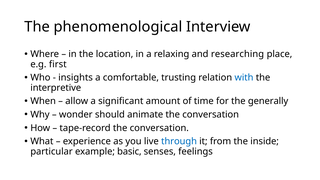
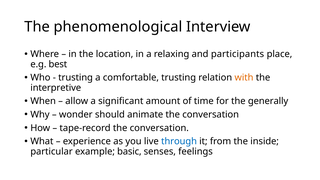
researching: researching -> participants (238, 54)
first: first -> best (58, 64)
insights: insights -> trusting (76, 78)
with colour: blue -> orange (244, 78)
